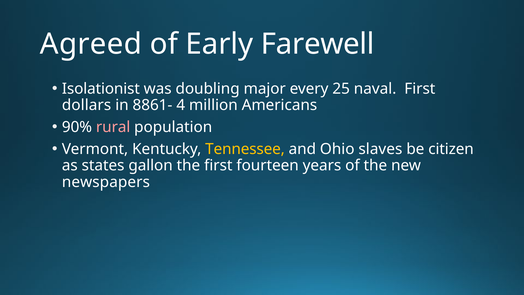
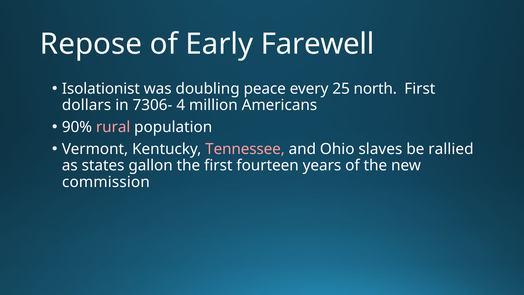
Agreed: Agreed -> Repose (91, 44)
major: major -> peace (265, 89)
naval: naval -> north (375, 89)
8861-: 8861- -> 7306- (152, 105)
Tennessee colour: yellow -> pink (245, 149)
citizen: citizen -> rallied (451, 149)
newspapers: newspapers -> commission (106, 182)
